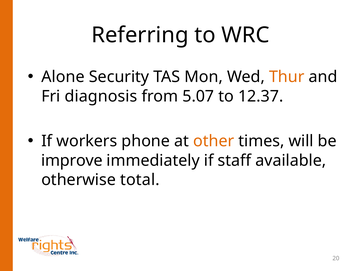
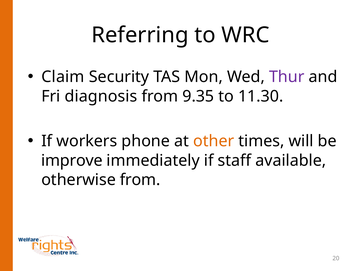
Alone: Alone -> Claim (63, 77)
Thur colour: orange -> purple (287, 77)
5.07: 5.07 -> 9.35 (198, 96)
12.37: 12.37 -> 11.30 (261, 96)
otherwise total: total -> from (140, 180)
